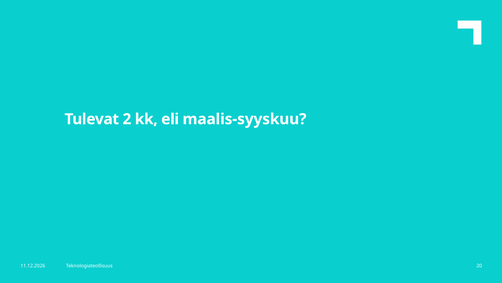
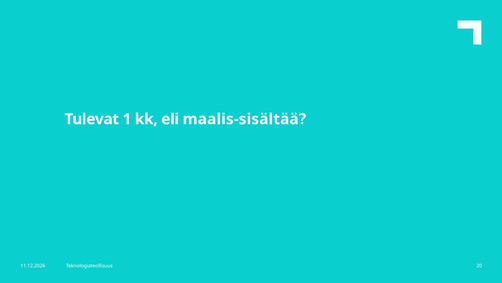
2: 2 -> 1 (127, 119)
maalis-syyskuu: maalis-syyskuu -> maalis-sisältää (244, 119)
